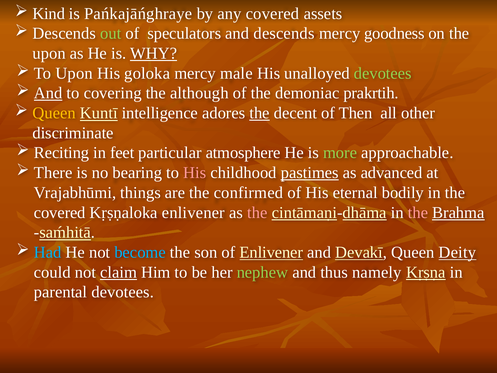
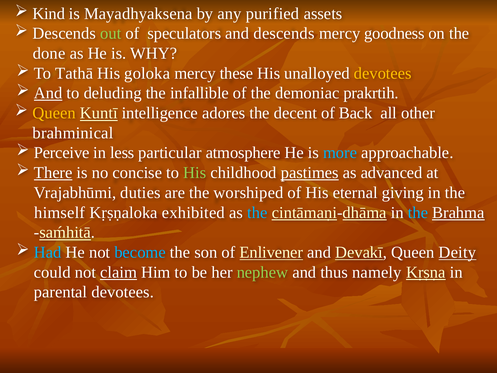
Pańkajāńghraye: Pańkajāńghraye -> Mayadhyaksena (138, 14)
any covered: covered -> purified (272, 14)
upon: upon -> done (49, 53)
WHY underline: present -> none (154, 53)
To Upon: Upon -> Tathā (74, 73)
male: male -> these (237, 73)
devotees colour: light green -> yellow (383, 73)
covering: covering -> deluding (113, 93)
although: although -> infallible (199, 93)
the underline: present -> none (260, 113)
Then: Then -> Back (356, 113)
discriminate: discriminate -> brahminical (73, 133)
Reciting: Reciting -> Perceive (62, 153)
feet: feet -> less (122, 153)
more colour: light green -> light blue (340, 153)
There underline: none -> present (53, 173)
bearing: bearing -> concise (137, 173)
His colour: pink -> light green (195, 173)
things: things -> duties (140, 193)
confirmed: confirmed -> worshiped (249, 193)
bodily: bodily -> giving (403, 193)
covered: covered -> himself (60, 212)
Kṛṣṇaloka enlivener: enlivener -> exhibited (193, 212)
the colour: pink -> light blue (257, 212)
the colour: pink -> light blue (418, 212)
